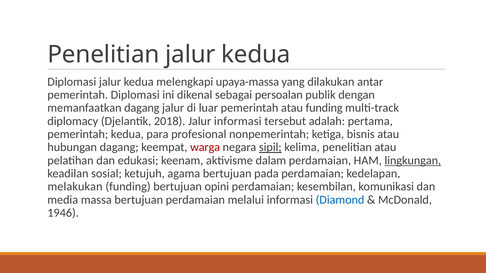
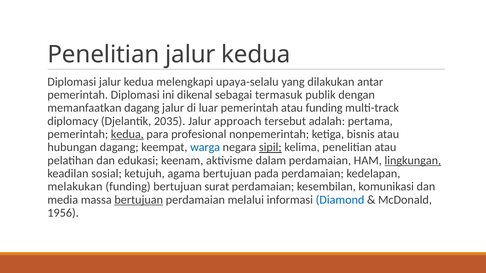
upaya-massa: upaya-massa -> upaya-selalu (247, 82)
persoalan: persoalan -> termasuk (279, 95)
2018: 2018 -> 2035 (170, 121)
Jalur informasi: informasi -> approach (238, 121)
kedua underline: none -> present (127, 134)
warga colour: red -> blue (205, 147)
opini: opini -> surat (217, 187)
bertujuan underline: none -> present (139, 200)
1946: 1946 -> 1956 (63, 213)
